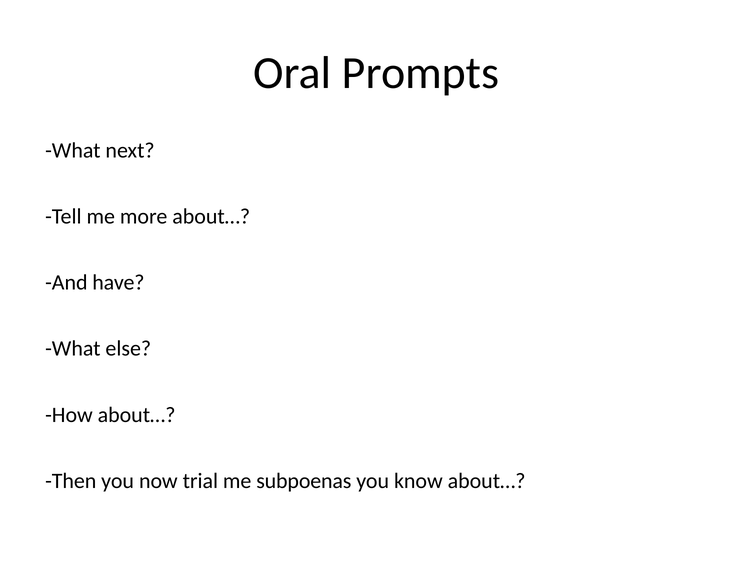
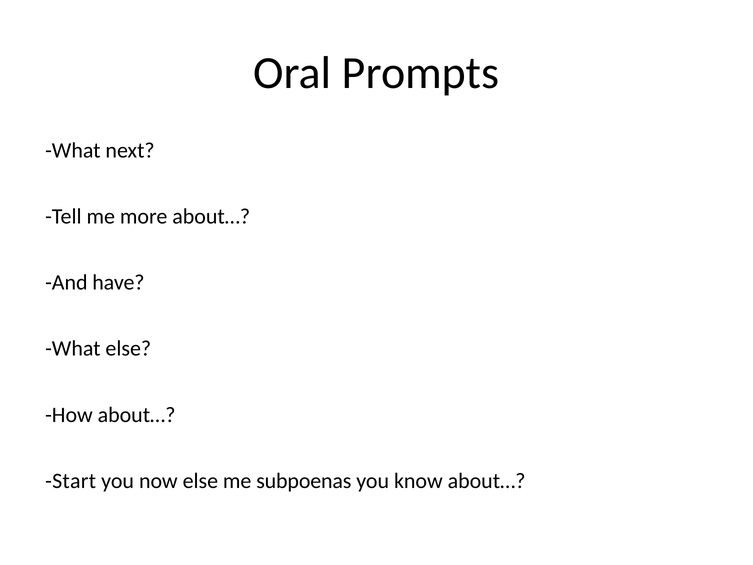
Then: Then -> Start (71, 481)
now trial: trial -> else (200, 481)
